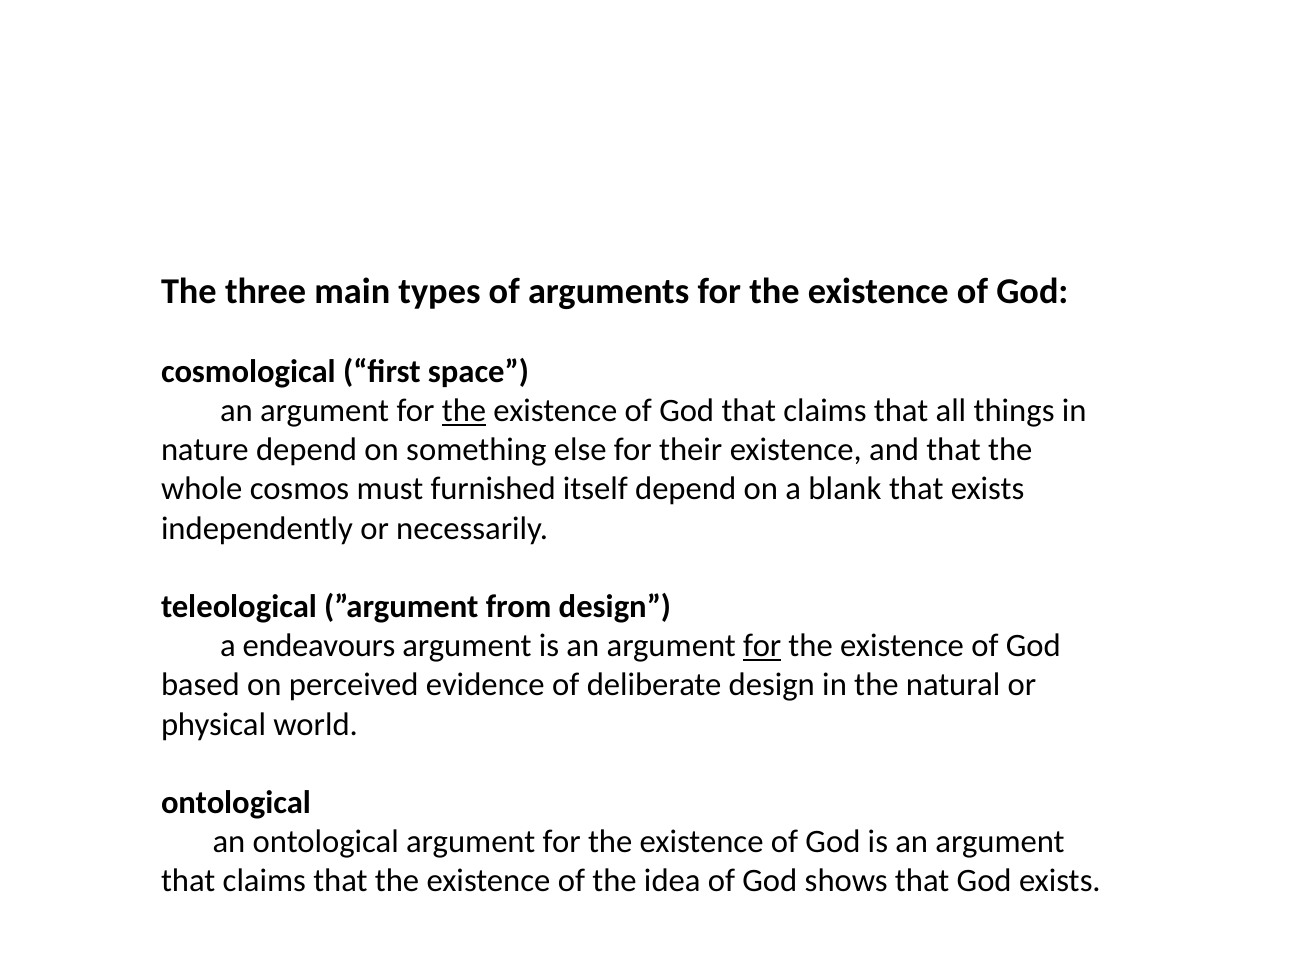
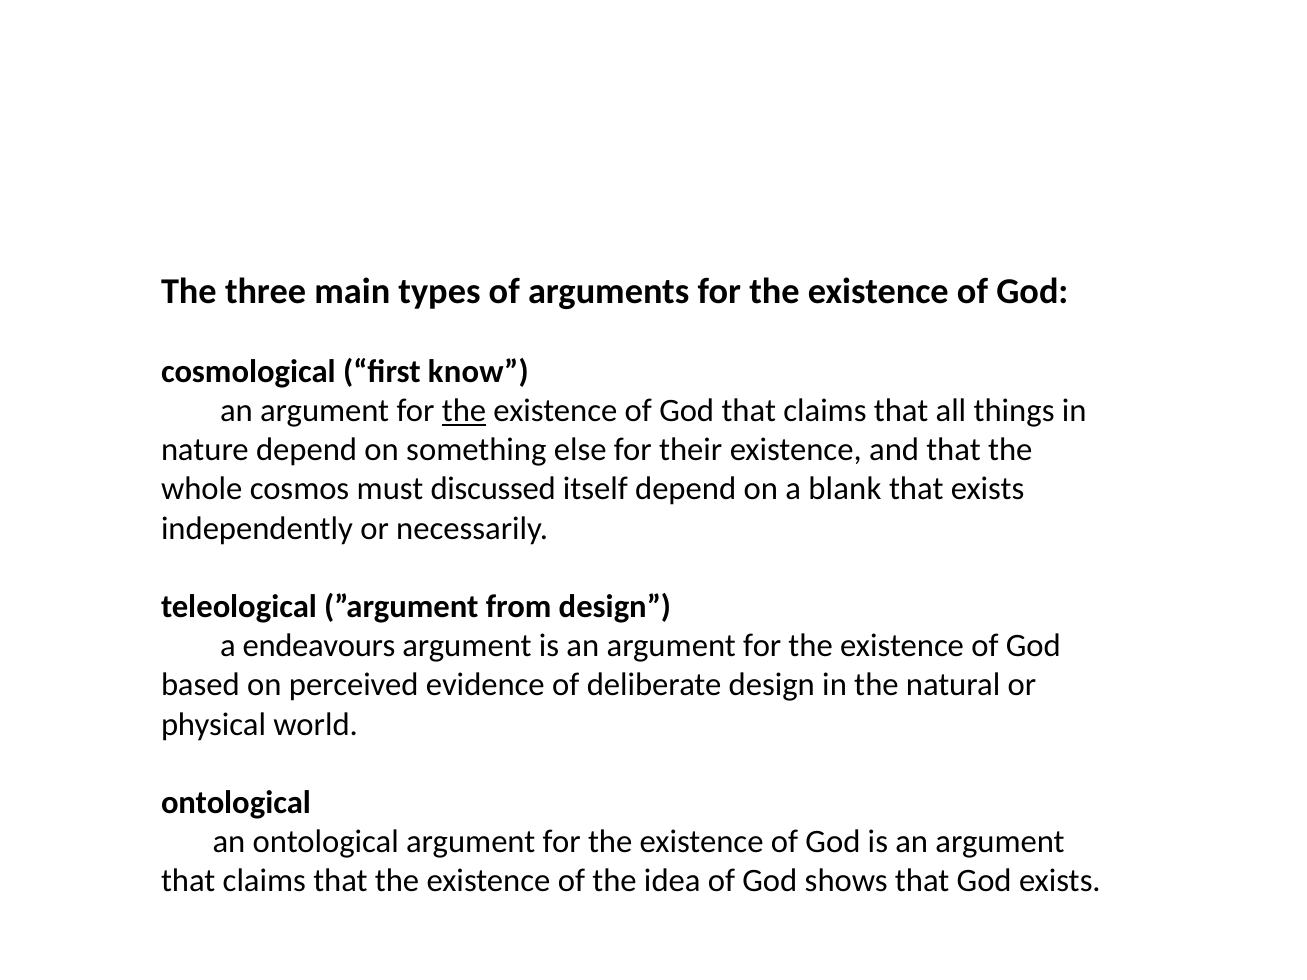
space: space -> know (478, 372)
furnished: furnished -> discussed (493, 489)
for underline: present -> none (762, 646)
